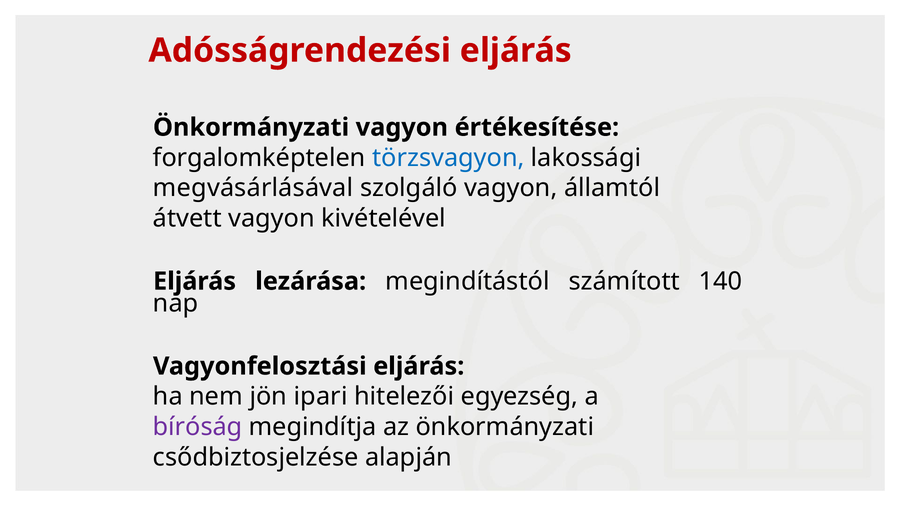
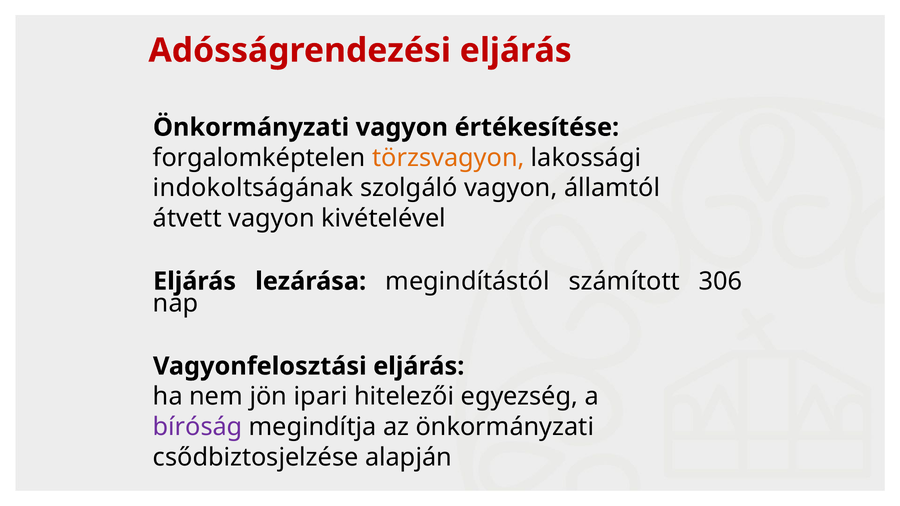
törzsvagyon colour: blue -> orange (448, 158)
megvásárlásával: megvásárlásával -> indokoltságának (253, 188)
140: 140 -> 306 (721, 281)
